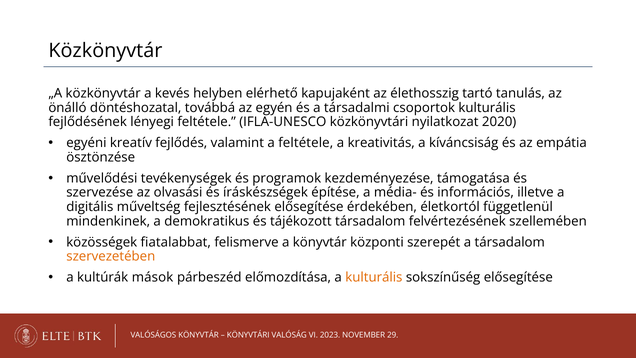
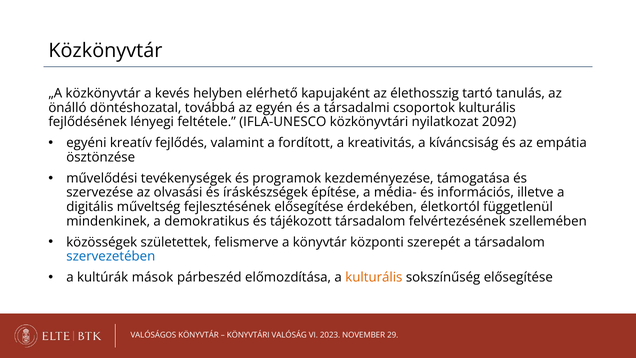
2020: 2020 -> 2092 (499, 122)
a feltétele: feltétele -> fordított (306, 143)
fiatalabbat: fiatalabbat -> születettek (176, 242)
szervezetében colour: orange -> blue (111, 256)
